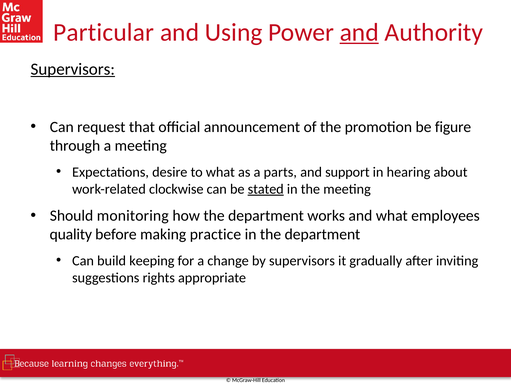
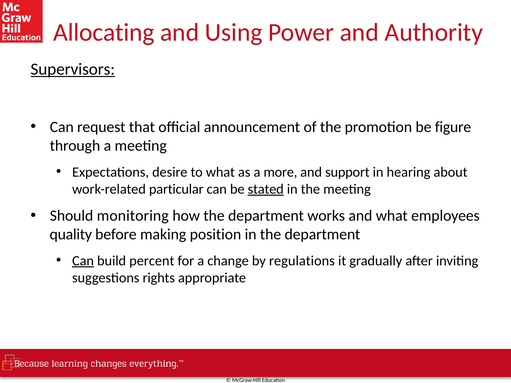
Particular: Particular -> Allocating (104, 32)
and underline: present -> none (359, 32)
parts: parts -> more (280, 172)
clockwise: clockwise -> particular (176, 189)
practice: practice -> position (215, 235)
Can underline: none -> present (83, 261)
keeping: keeping -> percent (152, 261)
by supervisors: supervisors -> regulations (302, 261)
